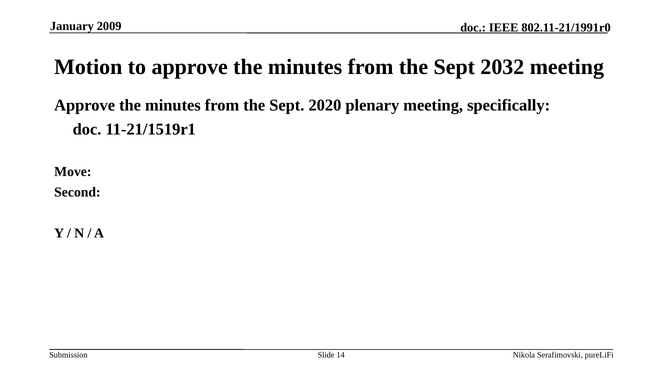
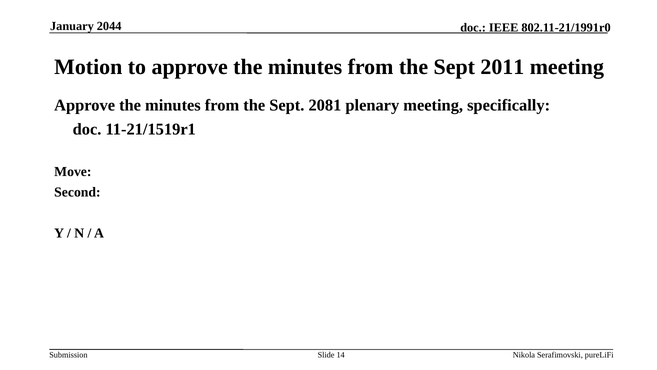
2009: 2009 -> 2044 (109, 26)
2032: 2032 -> 2011 (502, 67)
2020: 2020 -> 2081 (325, 105)
